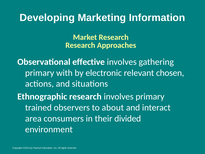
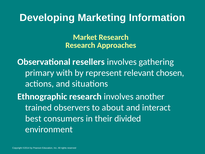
effective: effective -> resellers (89, 62)
electronic: electronic -> represent (104, 73)
involves primary: primary -> another (150, 96)
area: area -> best (33, 118)
